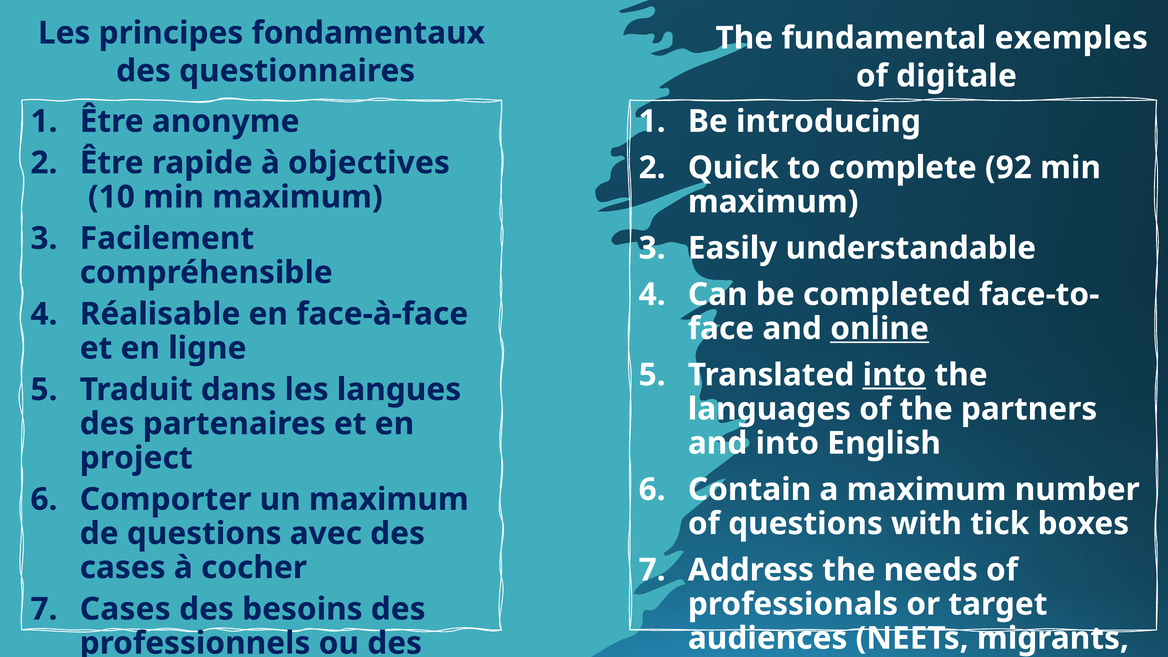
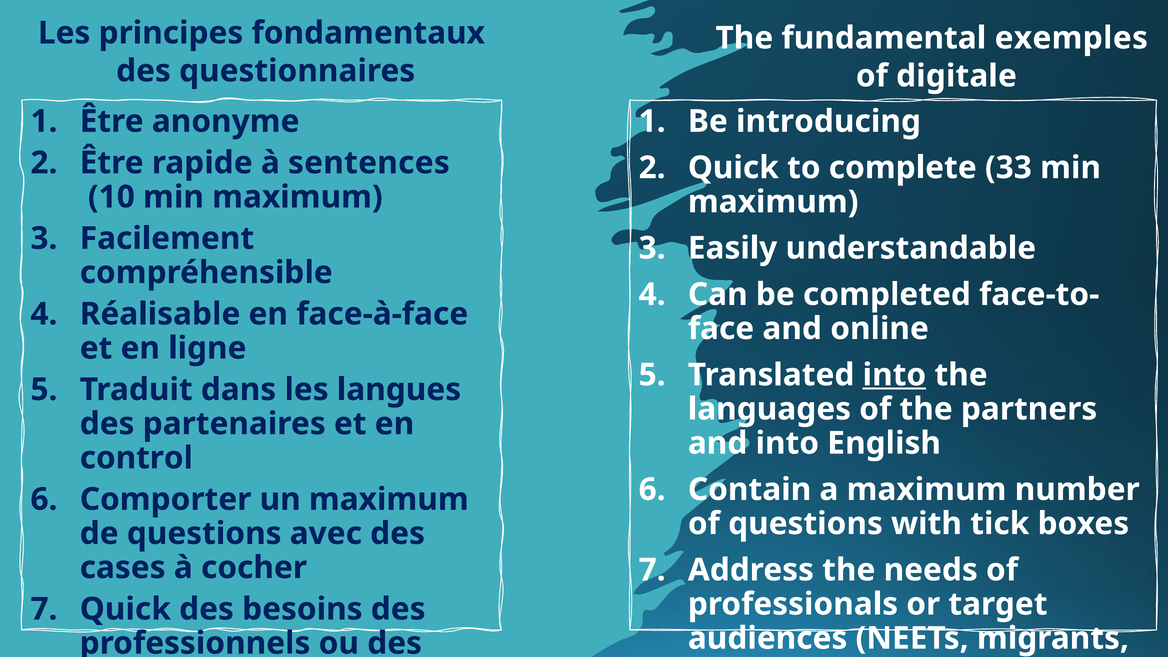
objectives: objectives -> sentences (369, 163)
92: 92 -> 33 (1008, 168)
online underline: present -> none (880, 329)
project: project -> control (136, 458)
Cases: Cases -> Quick (125, 609)
